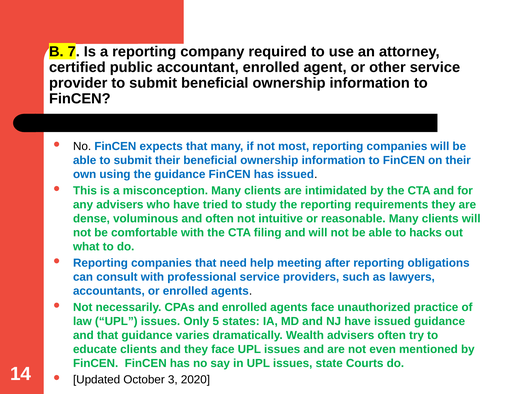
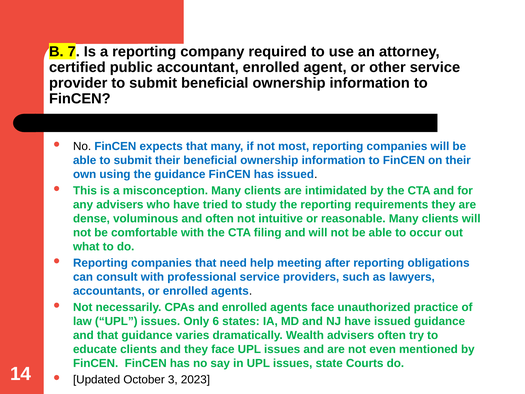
hacks: hacks -> occur (425, 232)
5: 5 -> 6 (216, 321)
2020: 2020 -> 2023 (195, 379)
